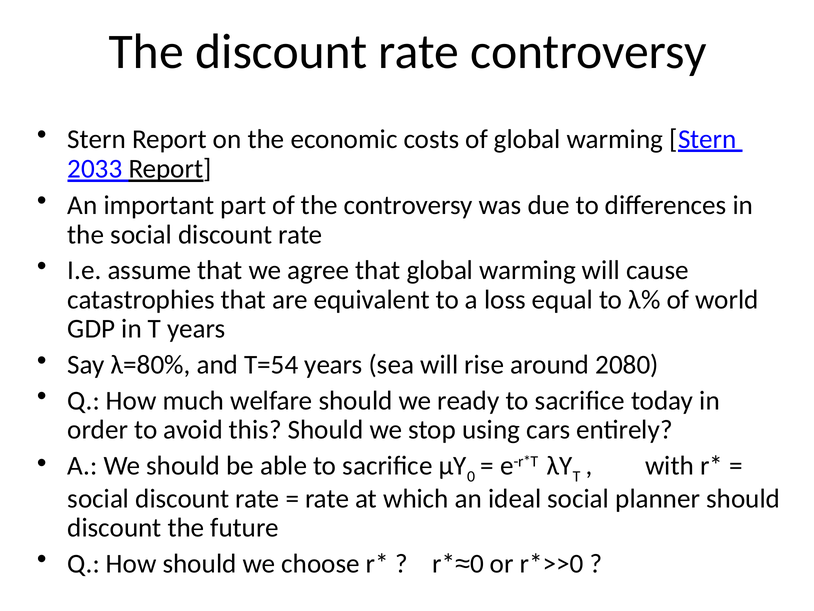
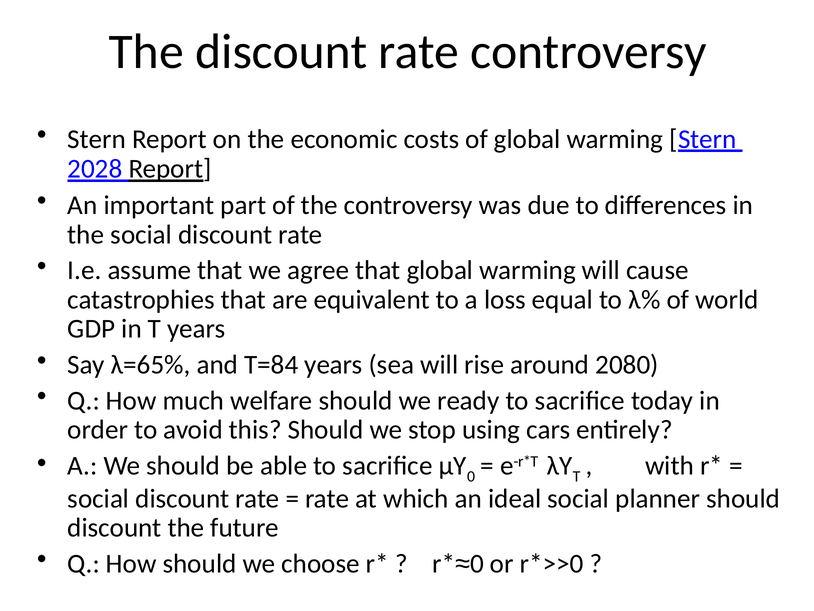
2033: 2033 -> 2028 (95, 169)
λ=80%: λ=80% -> λ=65% (151, 365)
T=54: T=54 -> T=84 (271, 365)
